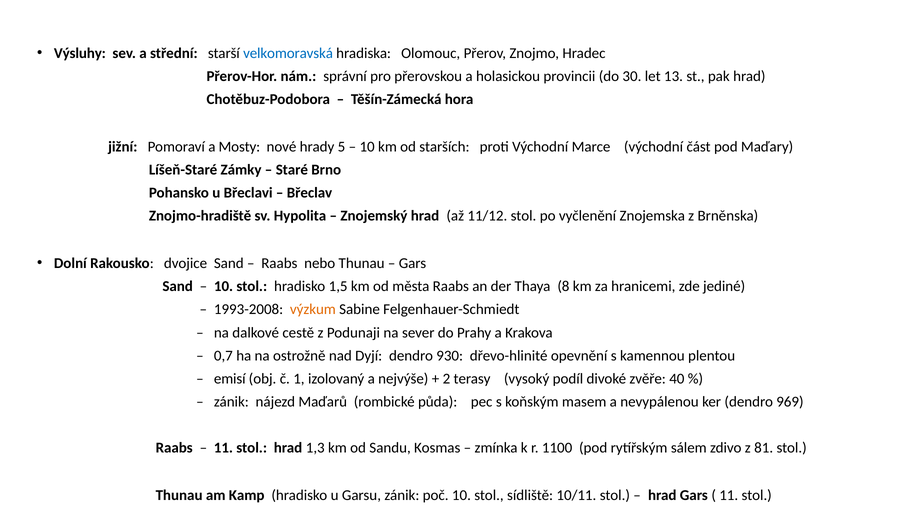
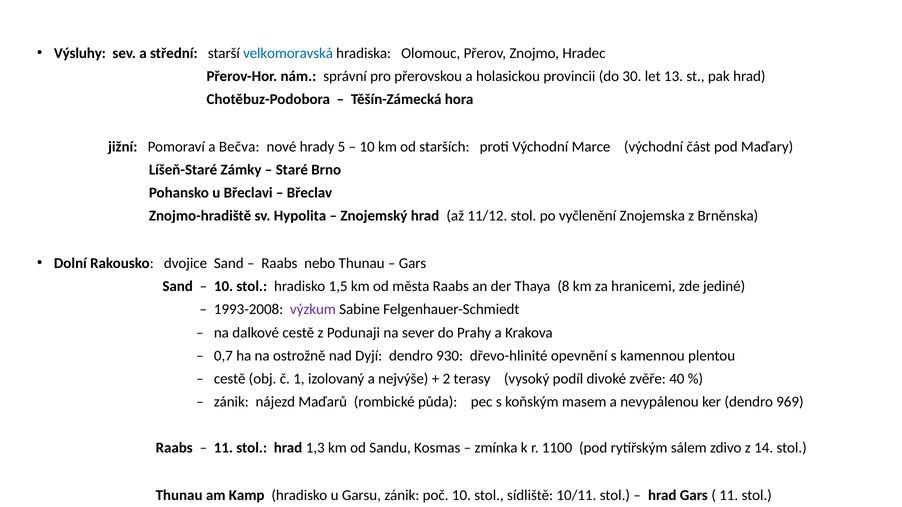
Mosty: Mosty -> Bečva (239, 147)
výzkum colour: orange -> purple (313, 310)
emisí: emisí -> cestě (230, 379)
81: 81 -> 14 (764, 448)
